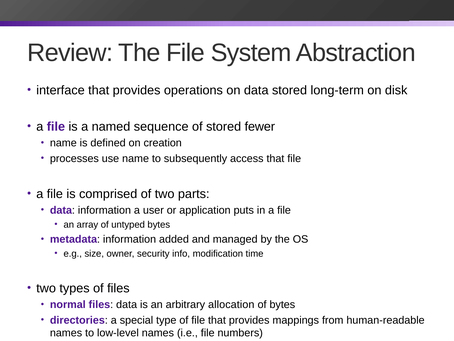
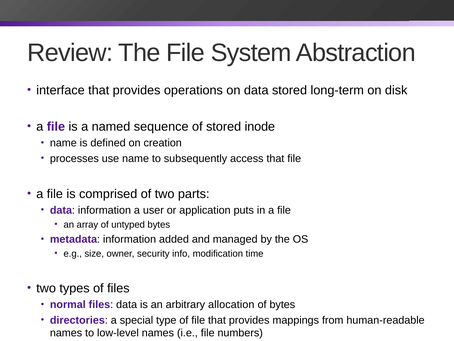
fewer: fewer -> inode (260, 126)
